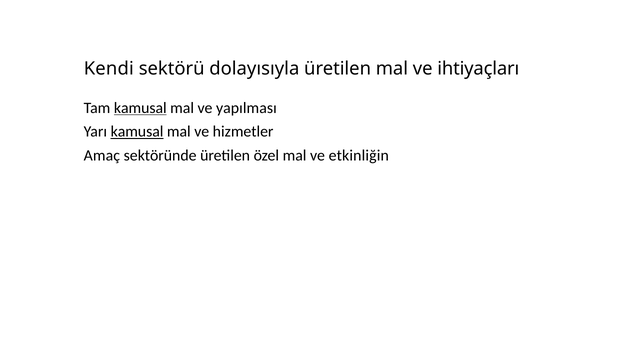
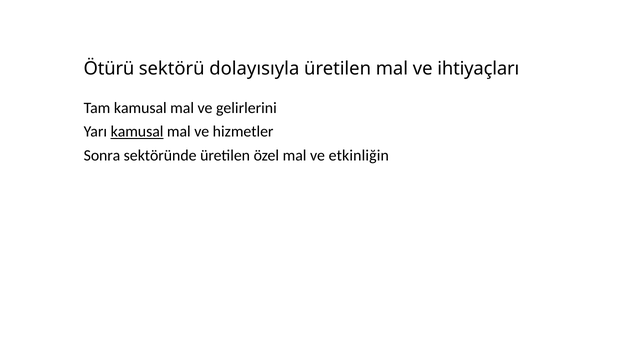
Kendi: Kendi -> Ötürü (109, 69)
kamusal underline: present -> none (140, 108)
yapılması: yapılması -> gelirlerini (246, 108)
Amaç: Amaç -> Sonra (102, 155)
